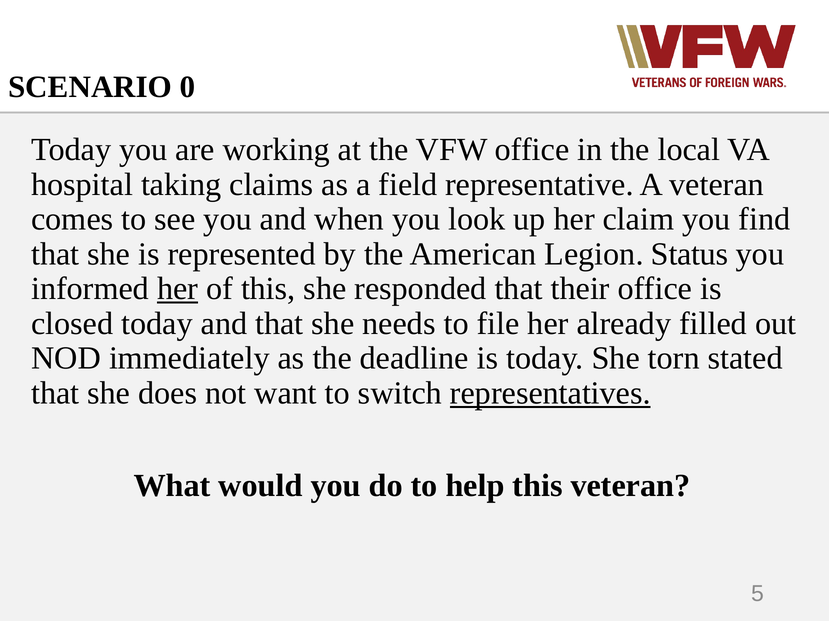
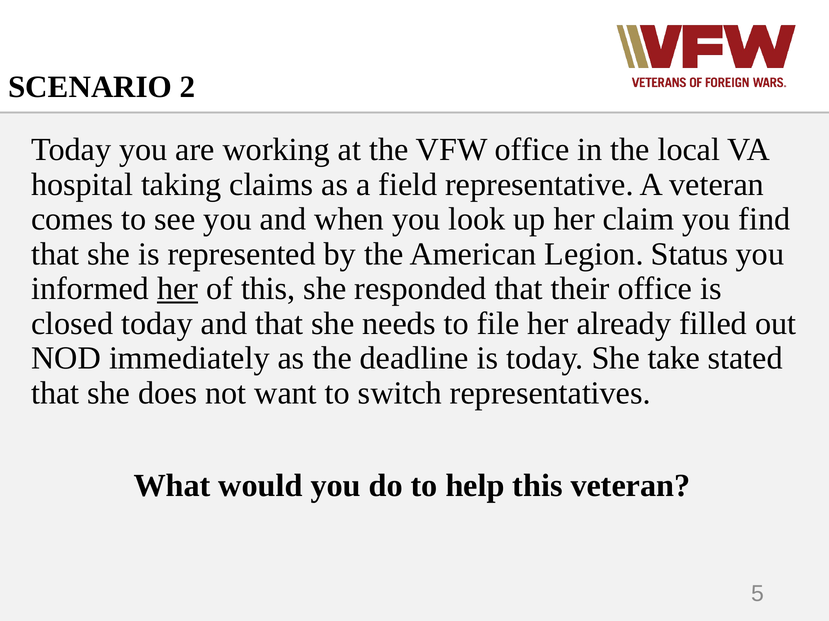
0: 0 -> 2 (188, 87)
torn: torn -> take (674, 359)
representatives underline: present -> none (550, 394)
